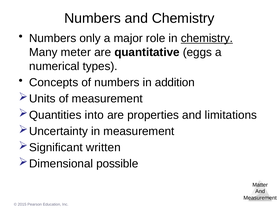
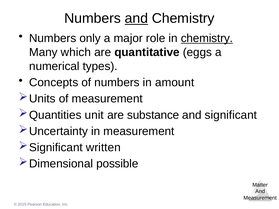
and underline: none -> present (136, 18)
meter: meter -> which (76, 52)
addition: addition -> amount (175, 83)
into: into -> unit (94, 115)
properties: properties -> substance (153, 115)
limitations: limitations -> significant (231, 115)
